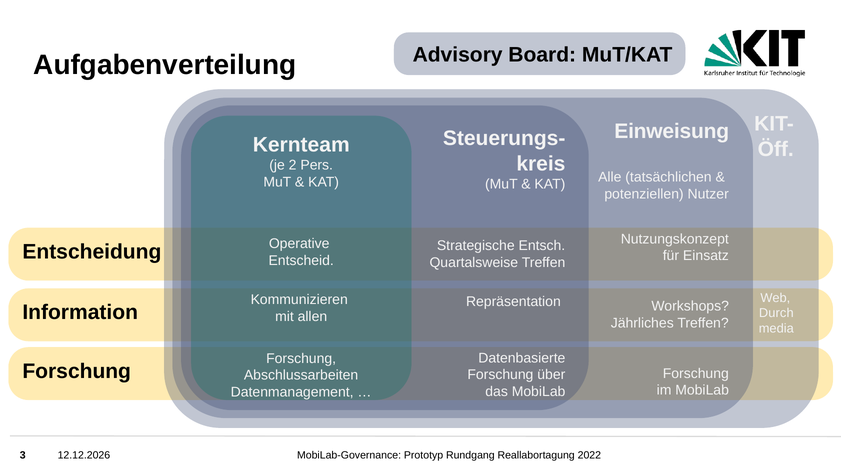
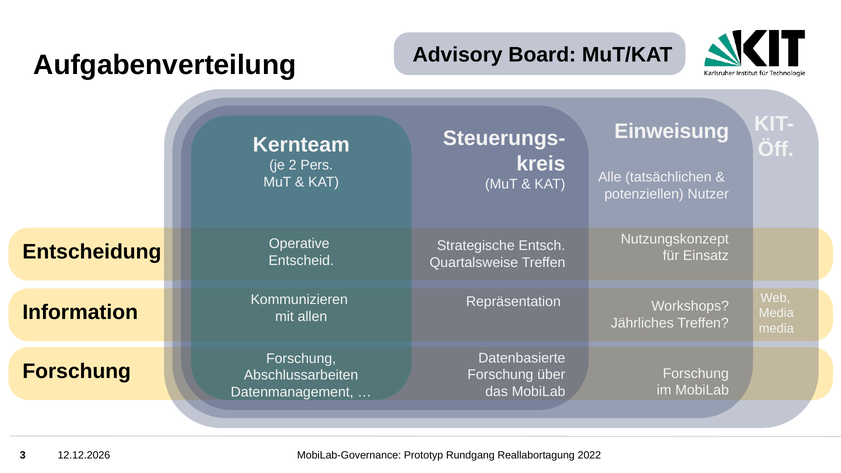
Durch: Durch -> Media (776, 313)
